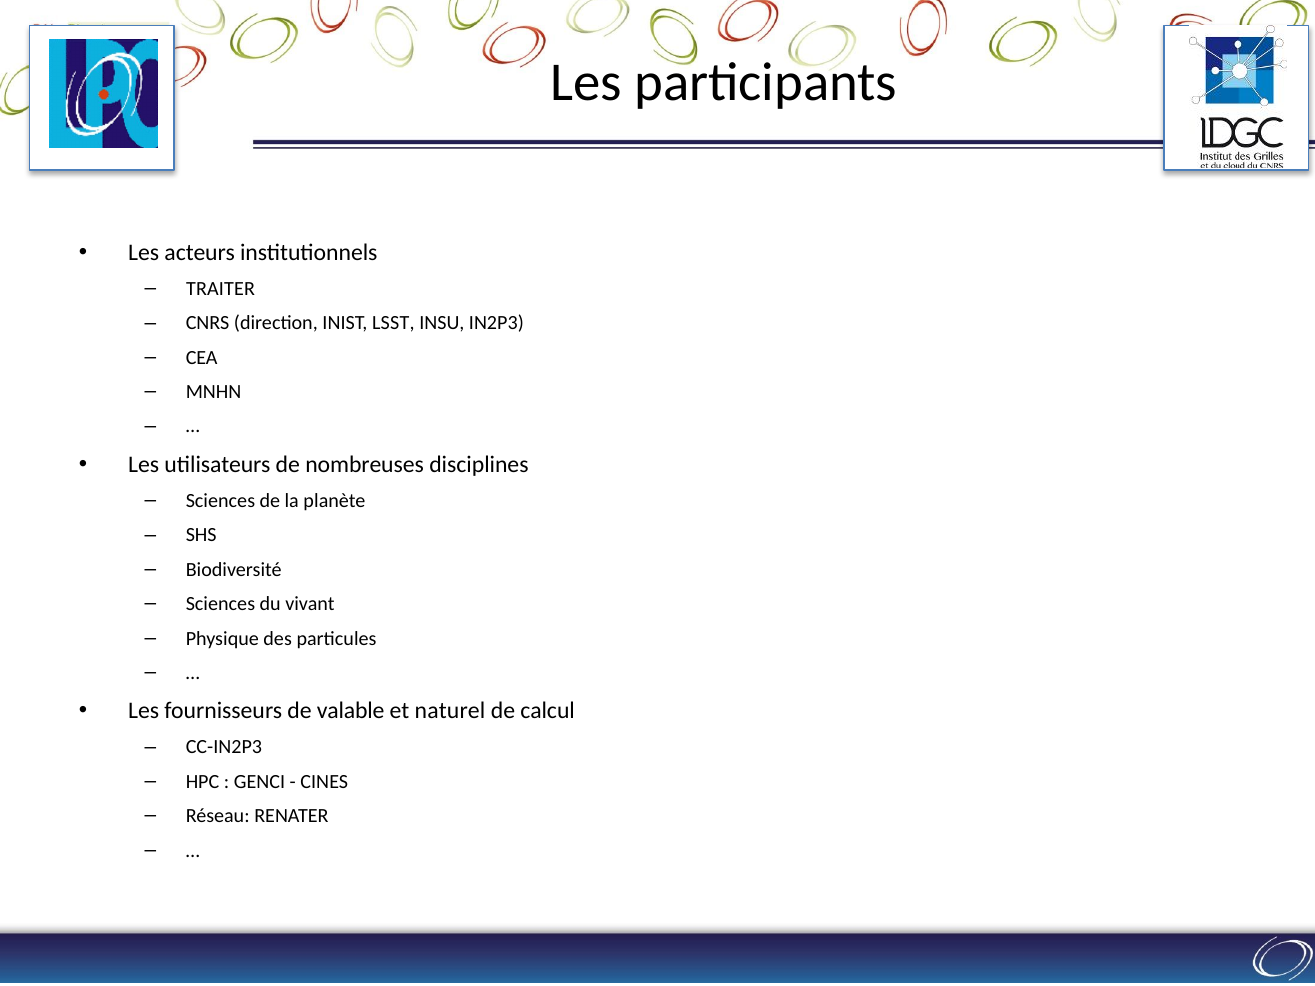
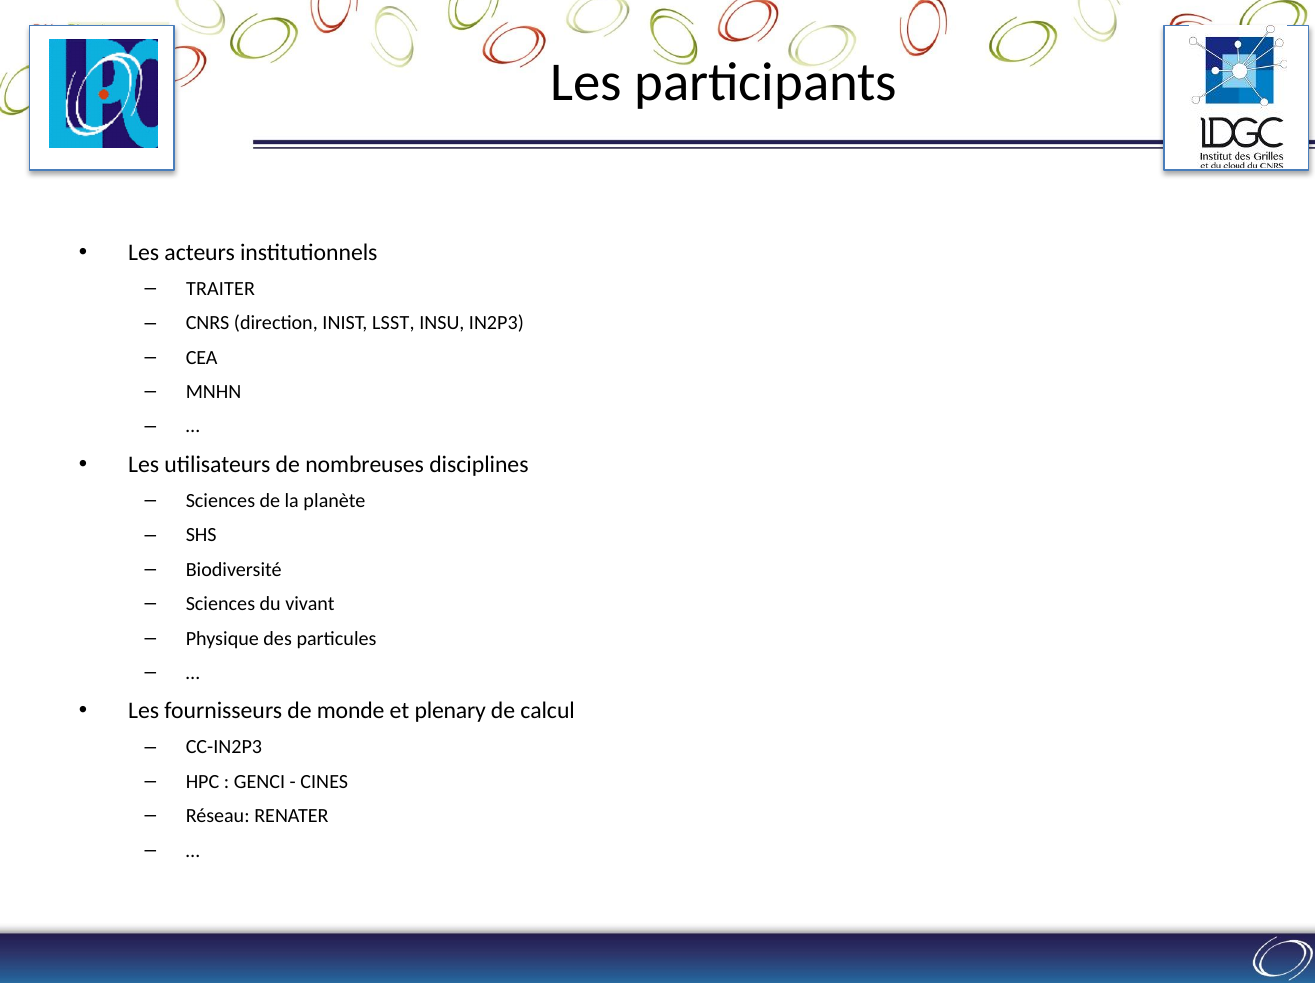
valable: valable -> monde (351, 711)
naturel: naturel -> plenary (450, 711)
